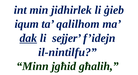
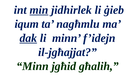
min underline: none -> present (39, 10)
qalilhom: qalilhom -> nagħmlu (78, 24)
li sejjer: sejjer -> minn (67, 38)
il-nintilfu: il-nintilfu -> il-jgħajjat (68, 52)
